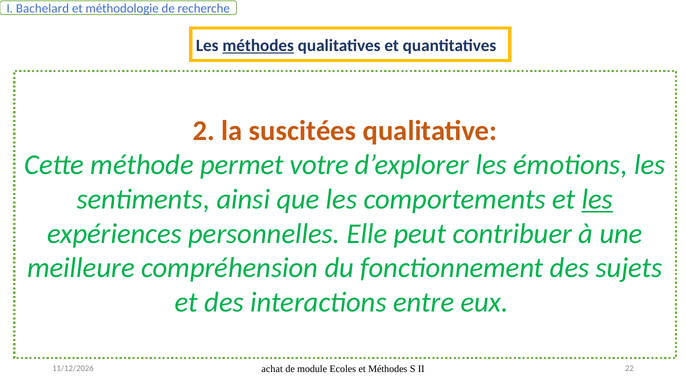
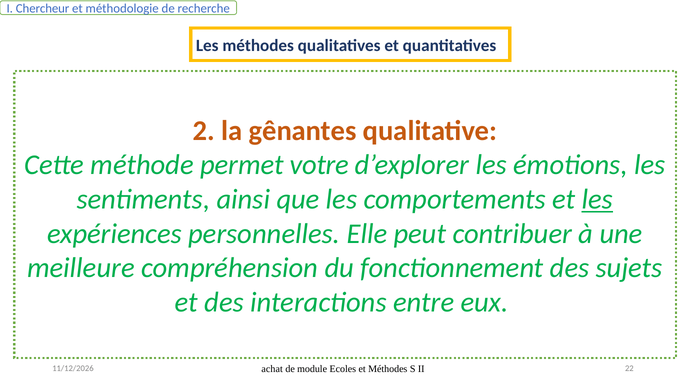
Bachelard: Bachelard -> Chercheur (43, 9)
méthodes underline: present -> none (258, 45)
suscitées: suscitées -> gênantes (303, 131)
